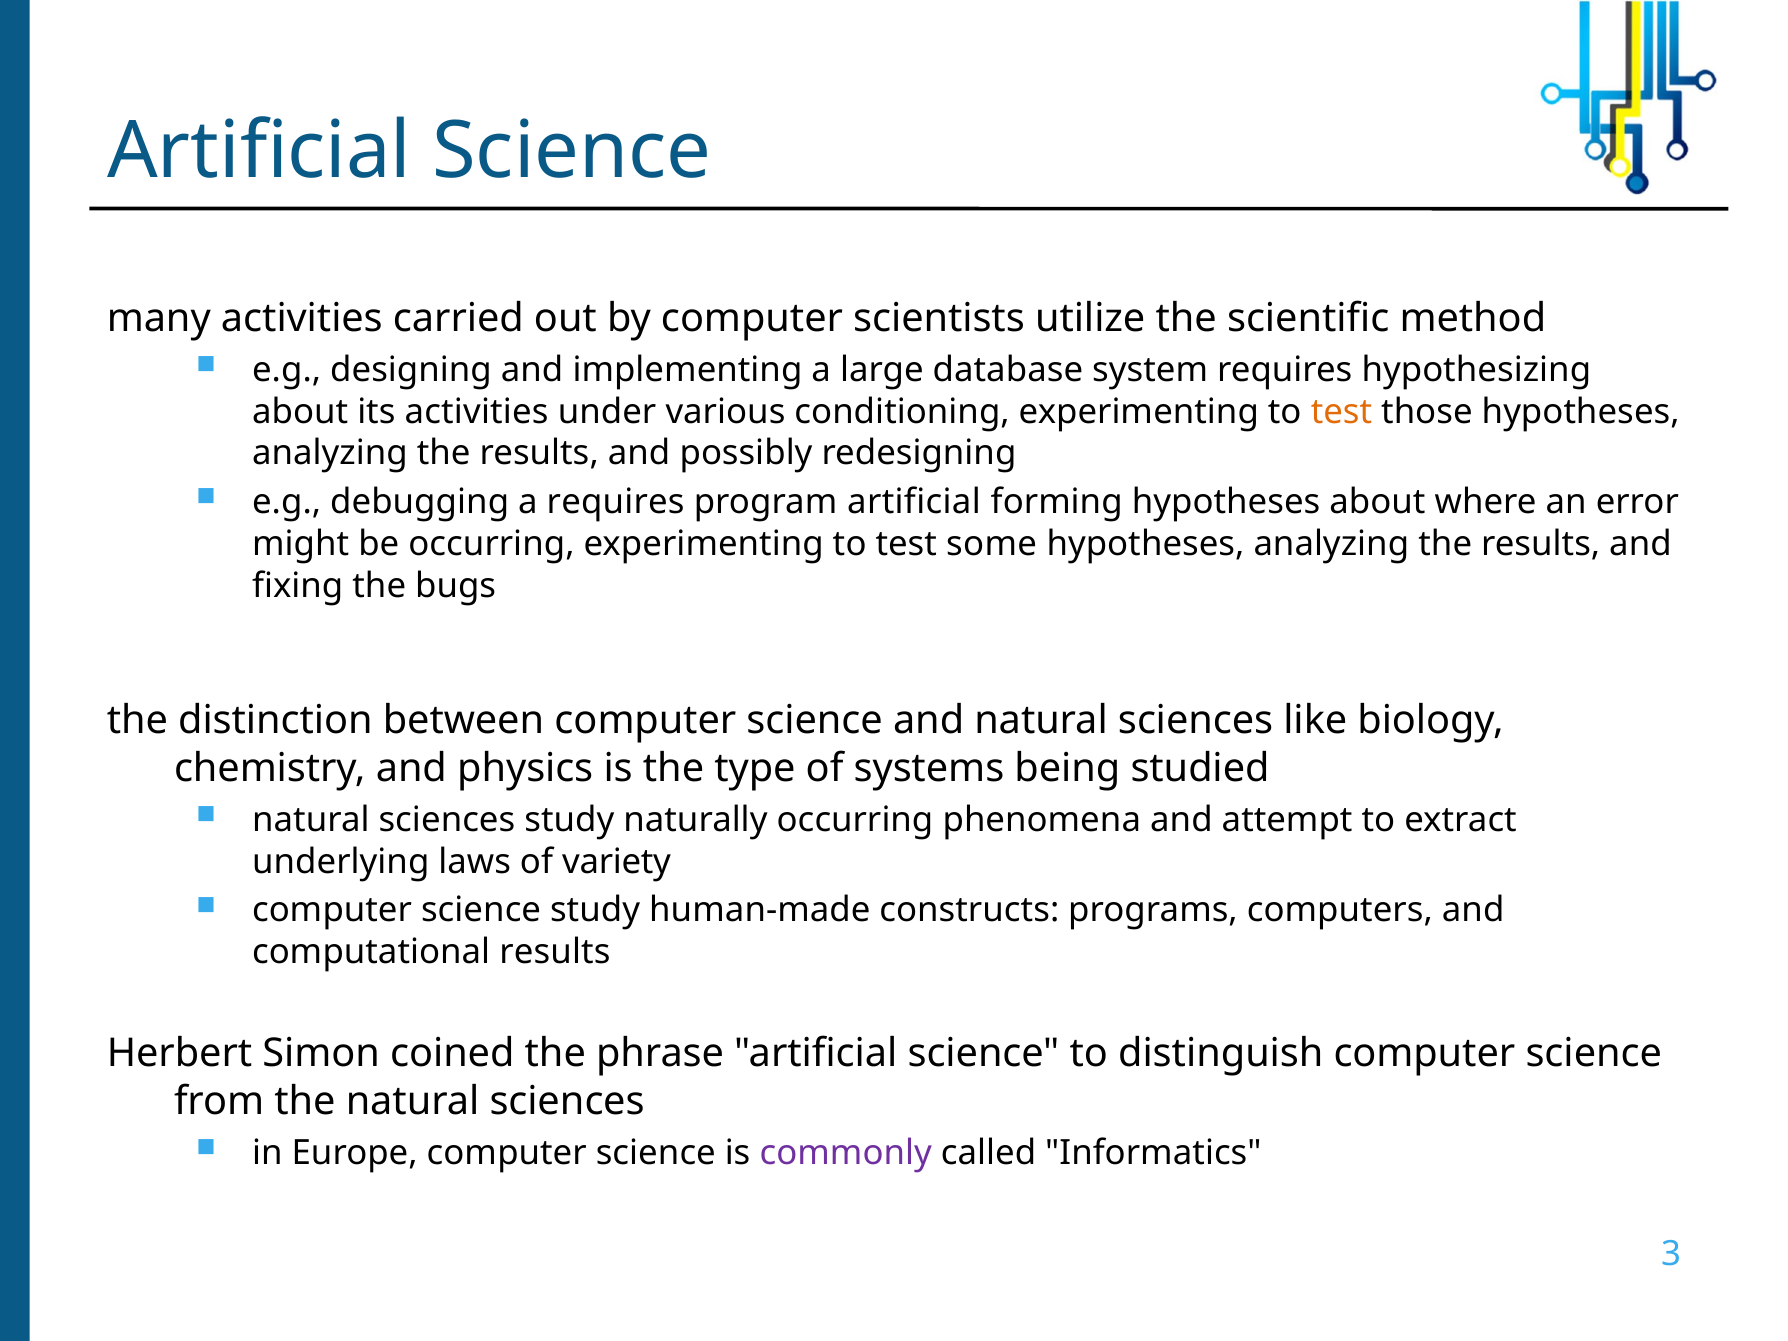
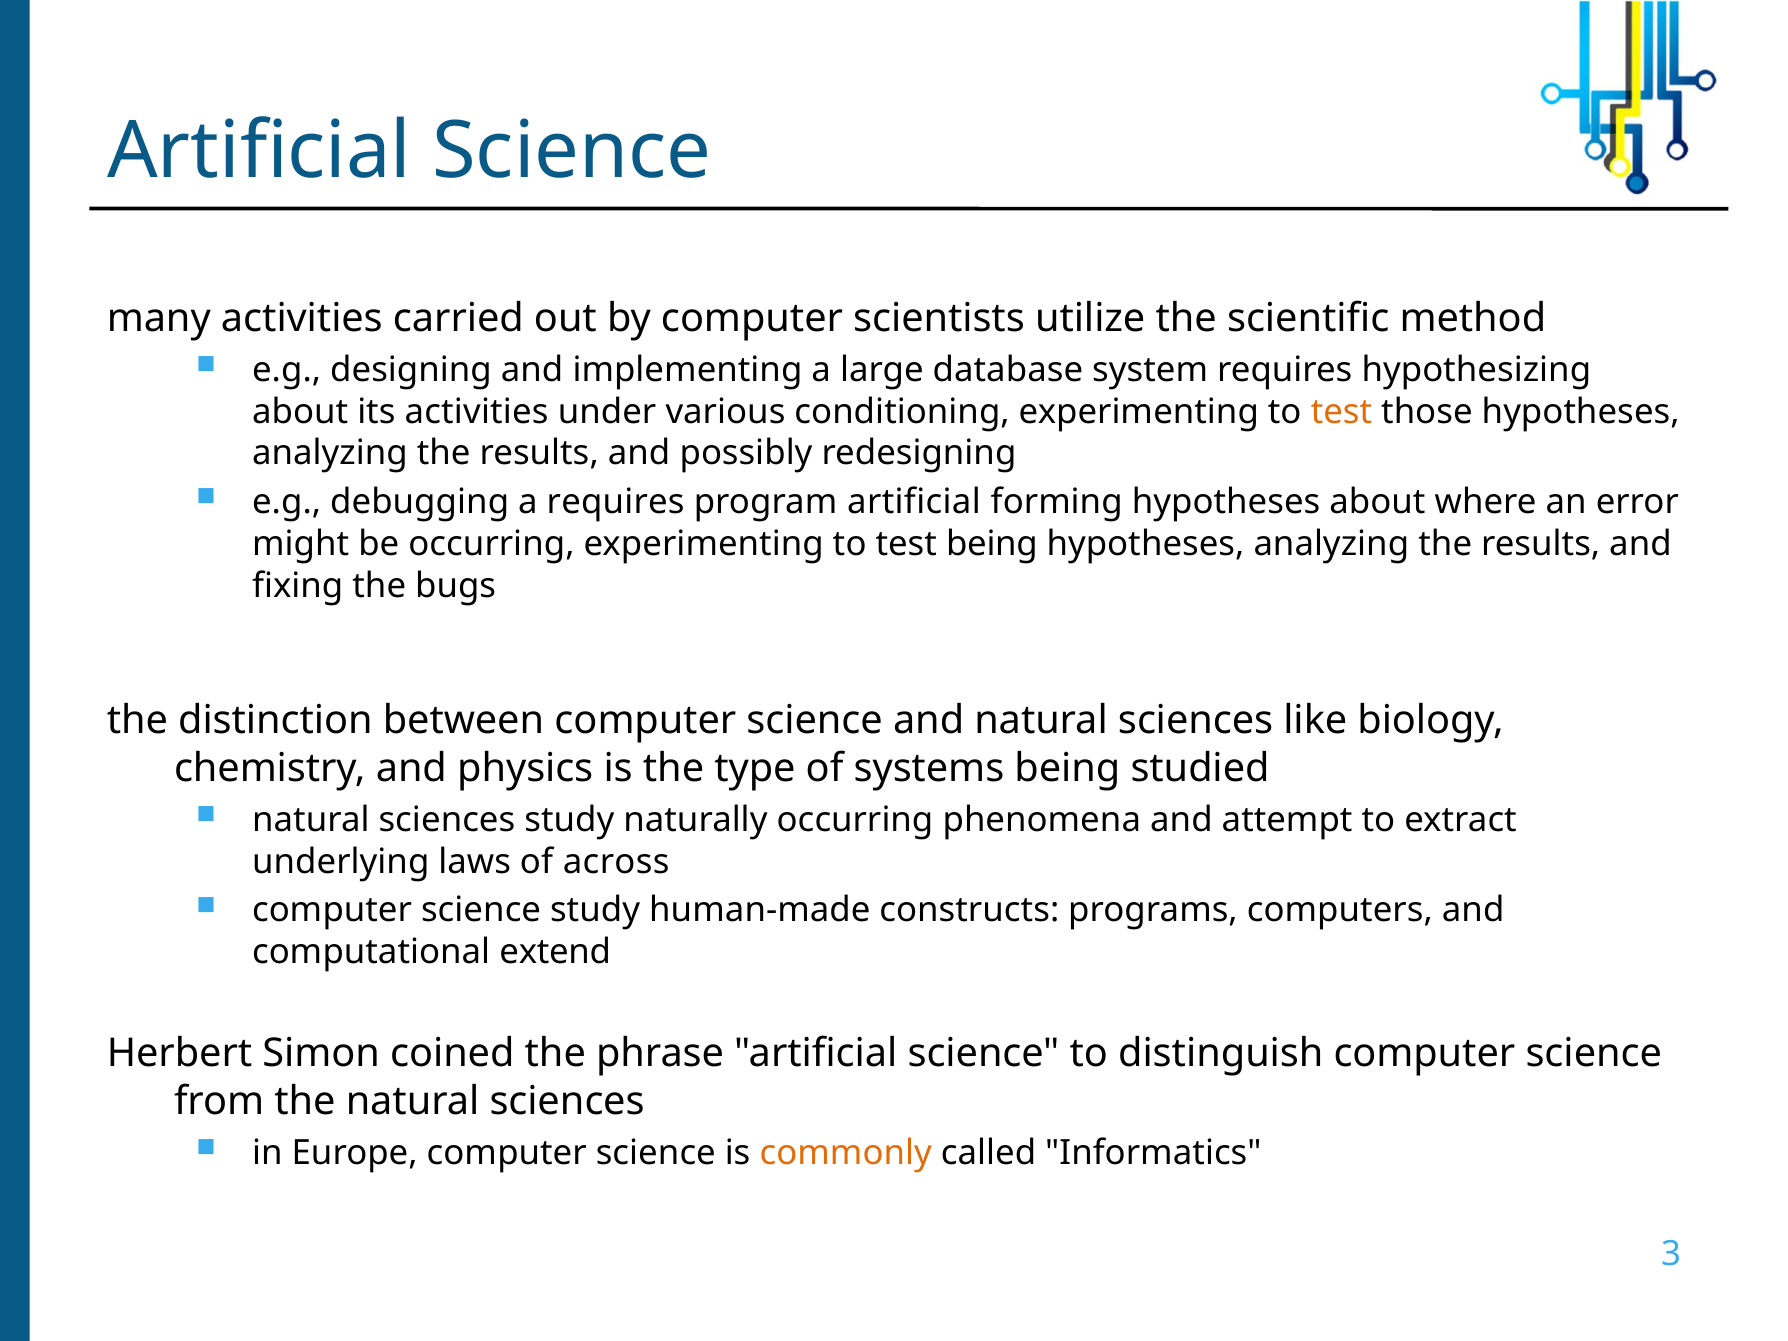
test some: some -> being (992, 544)
variety: variety -> across (616, 862)
computational results: results -> extend (555, 952)
commonly colour: purple -> orange (846, 1153)
